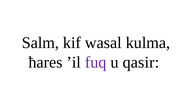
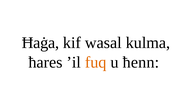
Salm: Salm -> Ħaġa (40, 43)
fuq colour: purple -> orange (96, 62)
qasir: qasir -> ħenn (141, 62)
